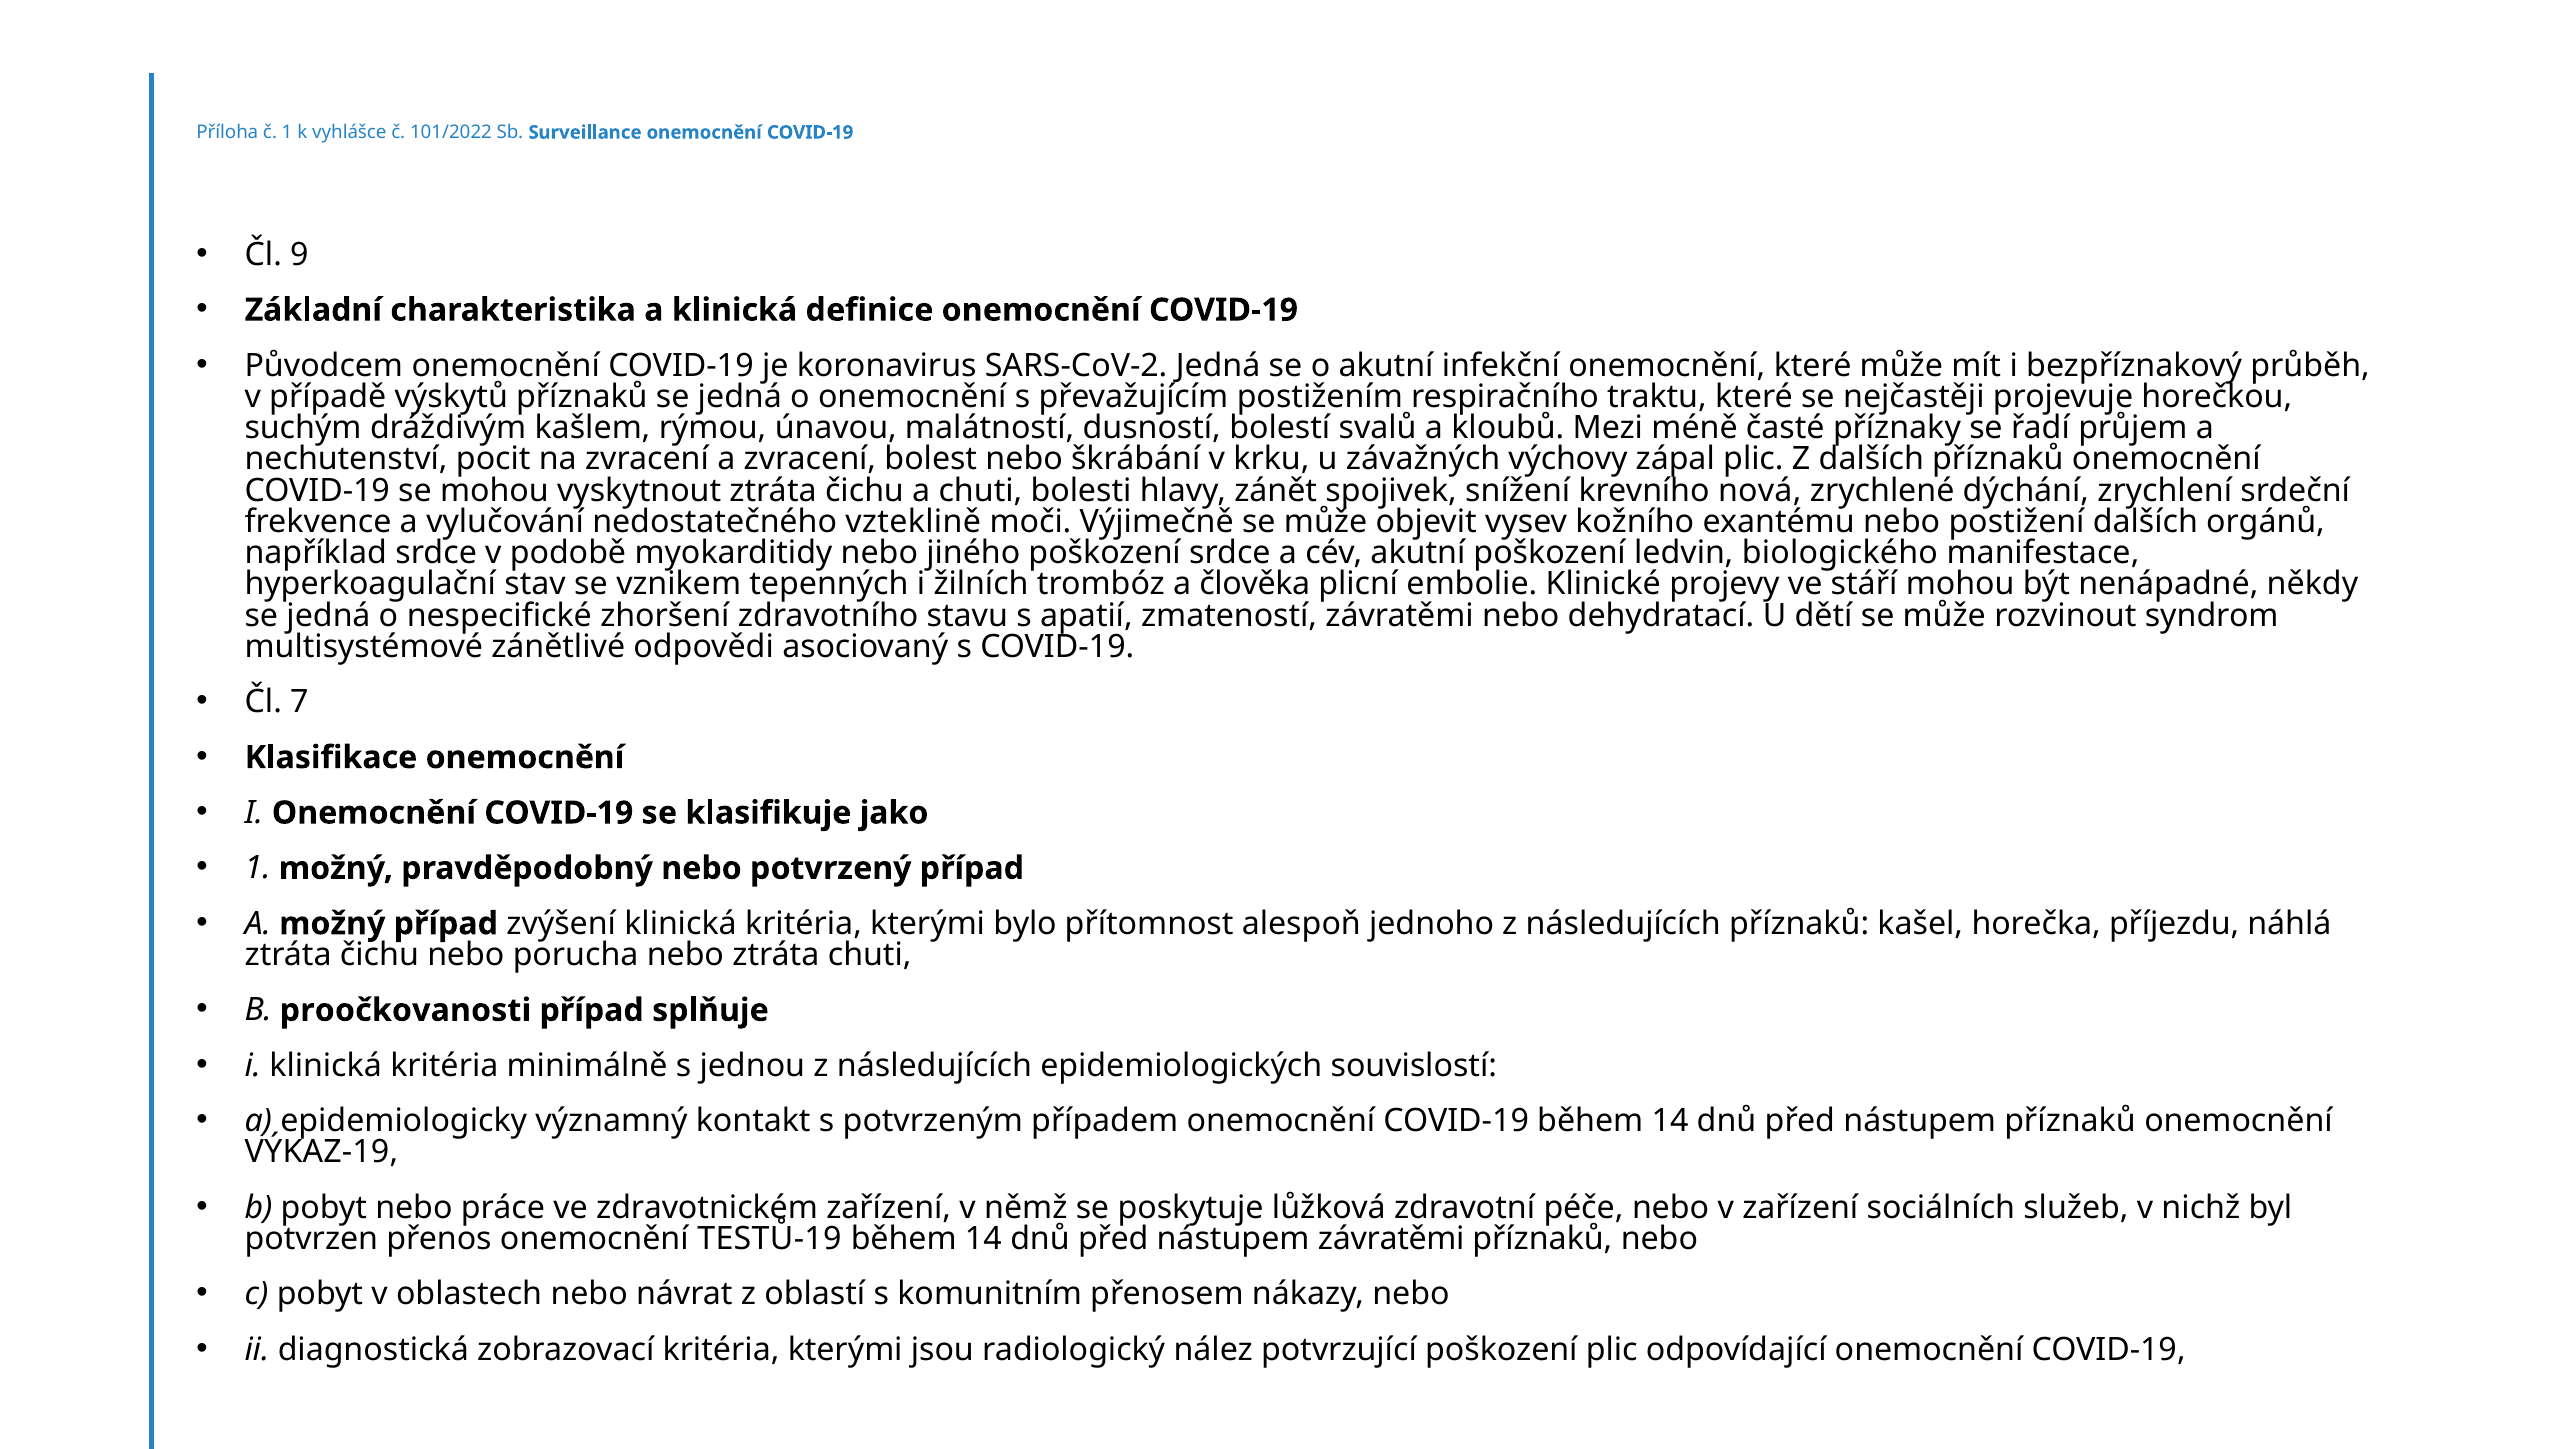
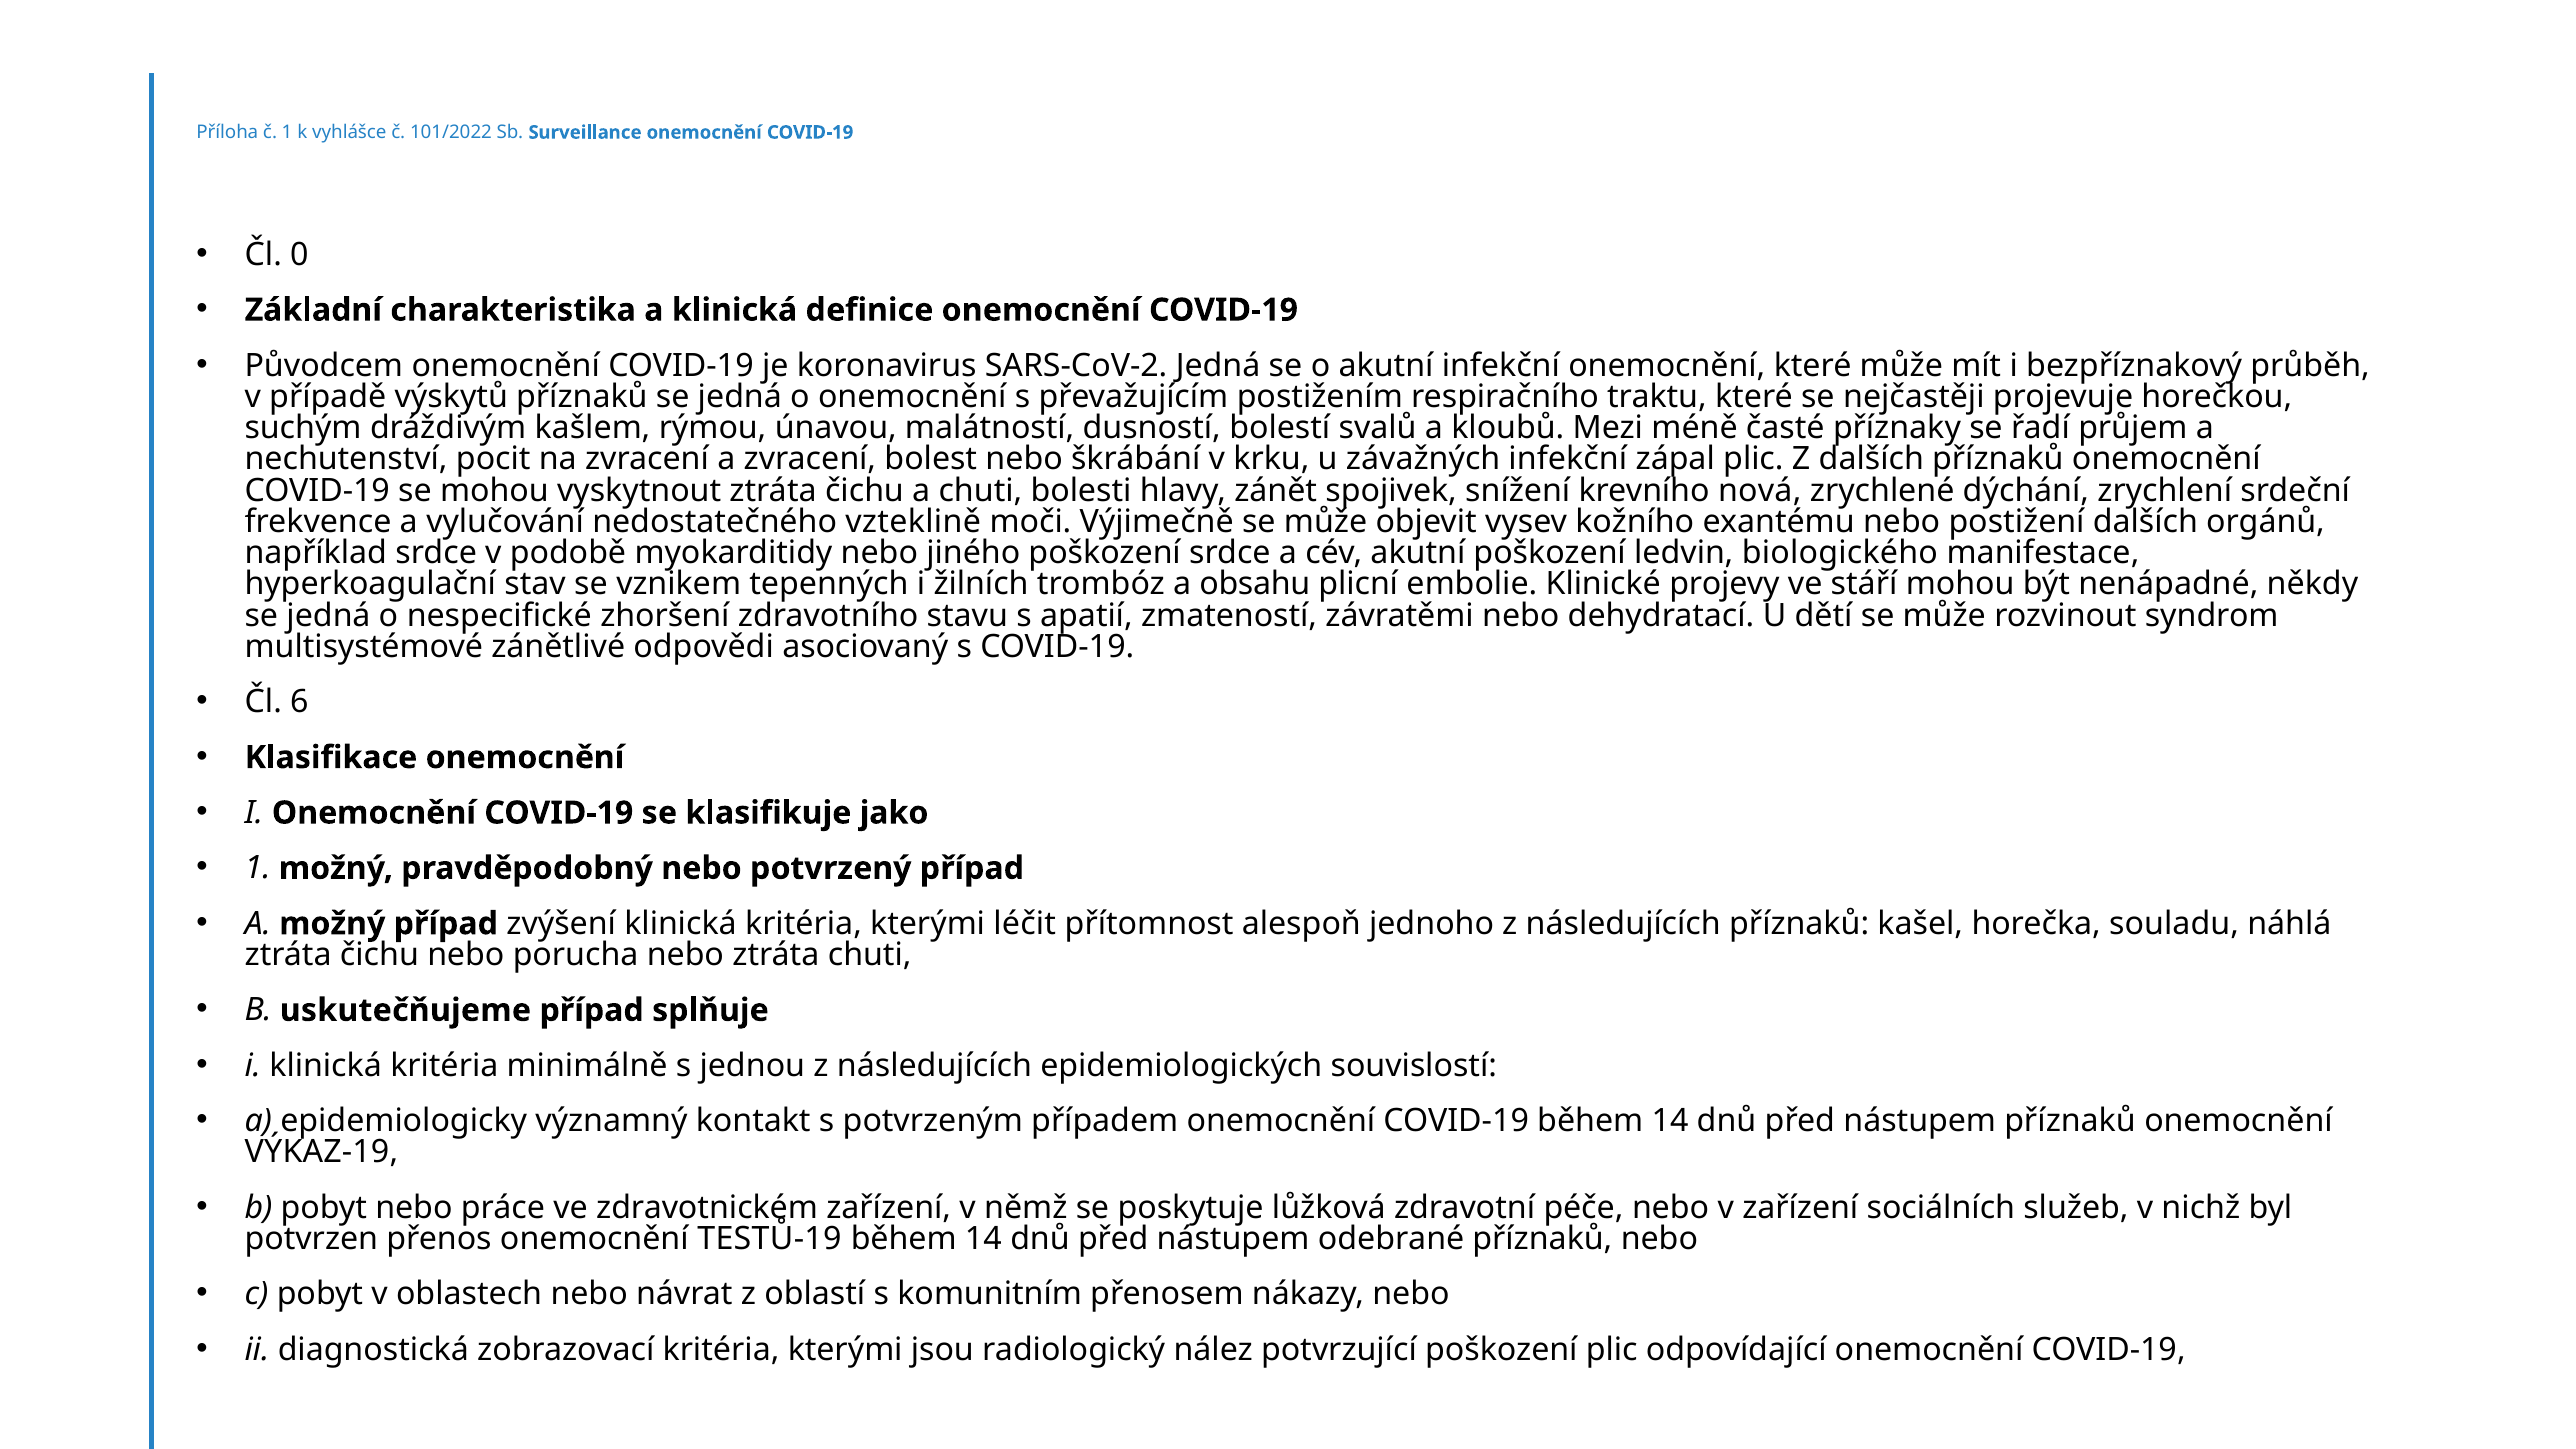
9: 9 -> 0 (299, 255)
závažných výchovy: výchovy -> infekční (1568, 459)
člověka: člověka -> obsahu (1255, 584)
7: 7 -> 6 (299, 702)
bylo: bylo -> léčit (1025, 924)
příjezdu: příjezdu -> souladu (2174, 924)
proočkovanosti: proočkovanosti -> uskutečňujeme (405, 1010)
nástupem závratěmi: závratěmi -> odebrané (1391, 1239)
